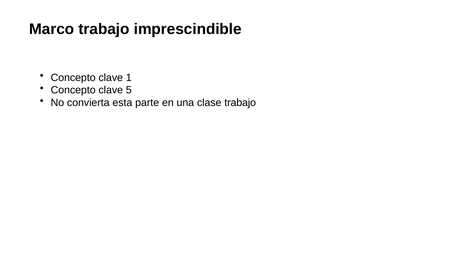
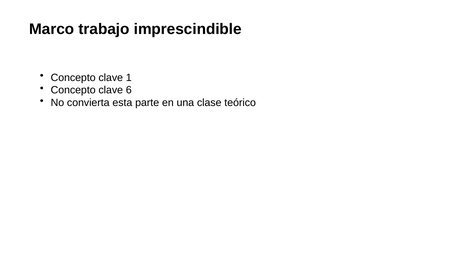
5: 5 -> 6 (129, 90)
clase trabajo: trabajo -> teórico (240, 103)
